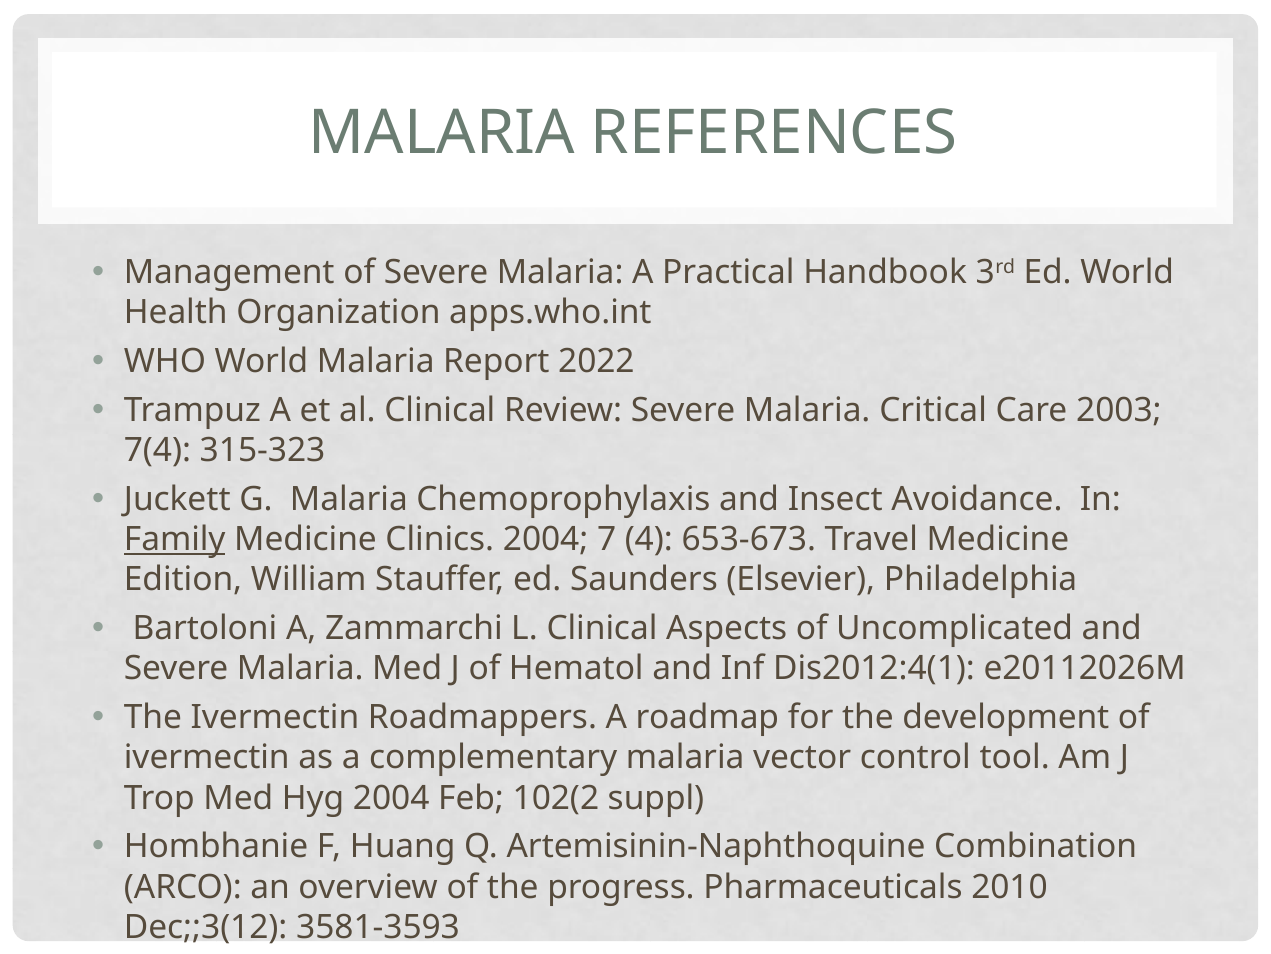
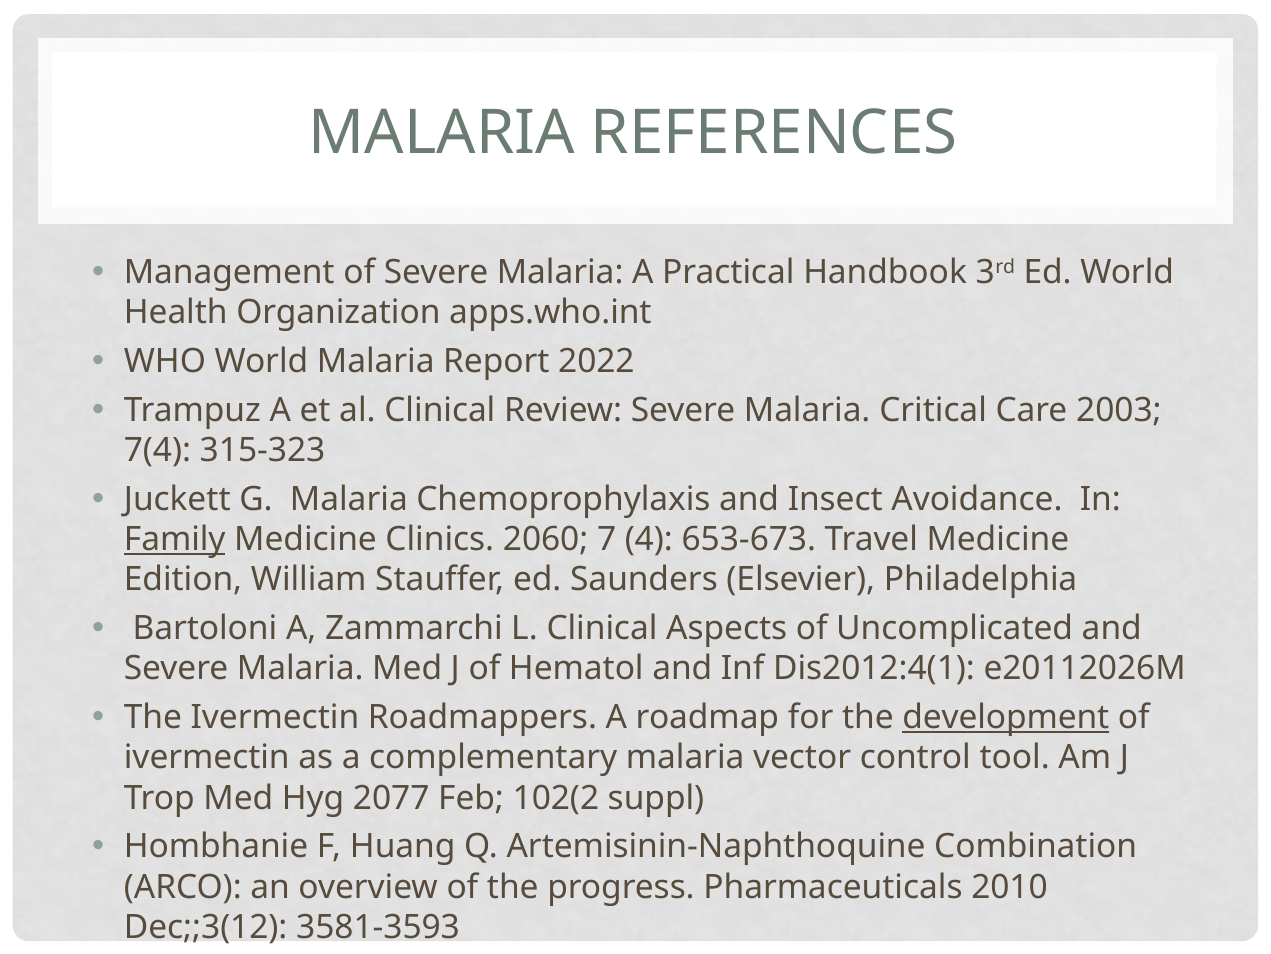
Clinics 2004: 2004 -> 2060 (546, 539)
development underline: none -> present (1006, 717)
Hyg 2004: 2004 -> 2077 (391, 797)
